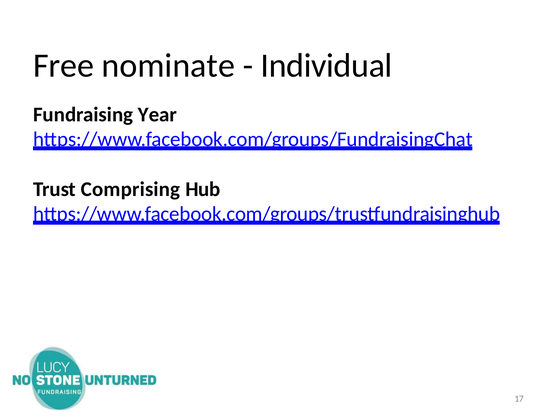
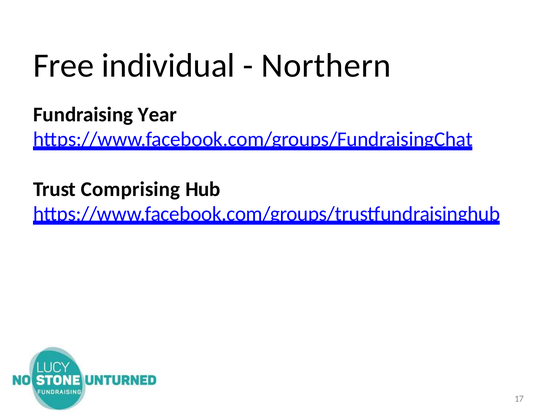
nominate: nominate -> individual (168, 66)
Individual: Individual -> Northern (326, 66)
